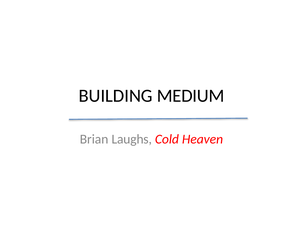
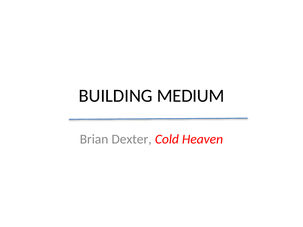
Laughs: Laughs -> Dexter (132, 139)
